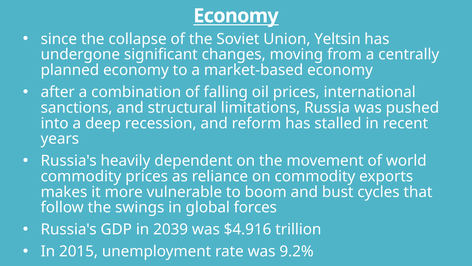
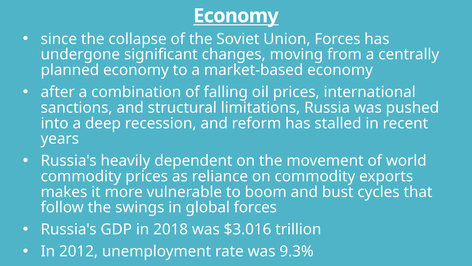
Union Yeltsin: Yeltsin -> Forces (337, 39)
2039: 2039 -> 2018 (171, 229)
$4.916: $4.916 -> $3.016 (248, 229)
2015: 2015 -> 2012 (79, 251)
9.2%: 9.2% -> 9.3% (297, 251)
